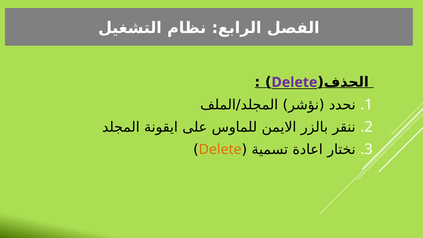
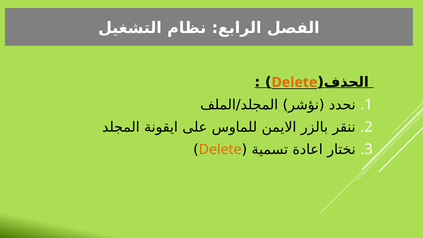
Delete colour: purple -> orange (294, 82)
